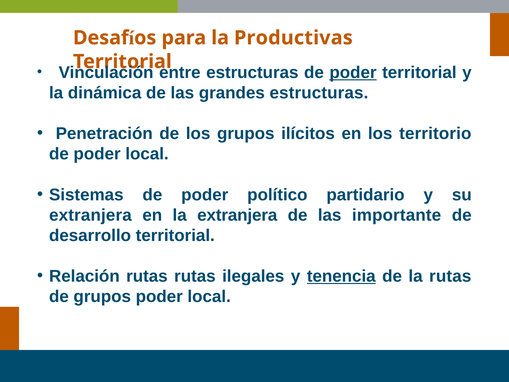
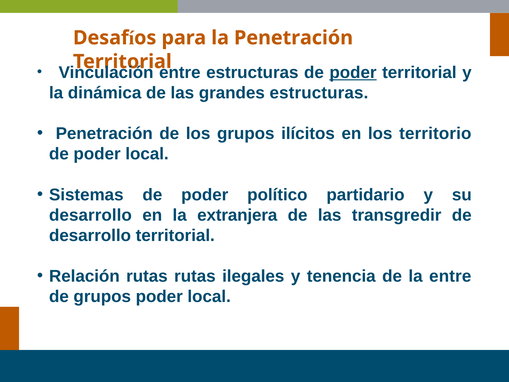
la Productivas: Productivas -> Penetración (294, 38)
extranjera: extranjera -> desarrollo (90, 215)
importante: importante -> transgredir (397, 215)
tenencia underline: present -> none (341, 276)
la rutas: rutas -> entre (450, 276)
